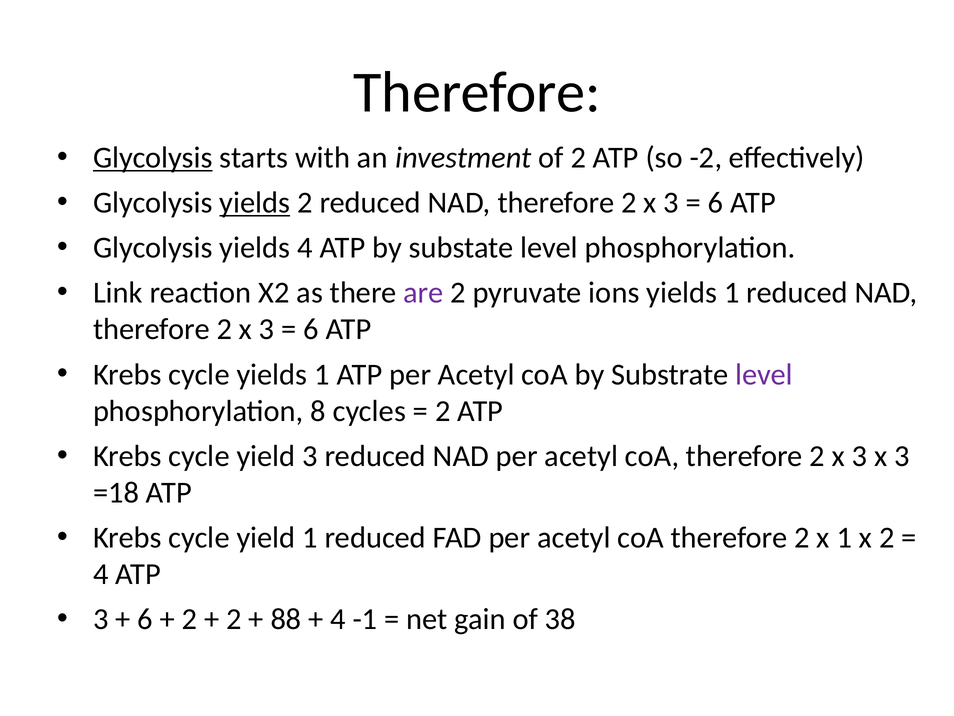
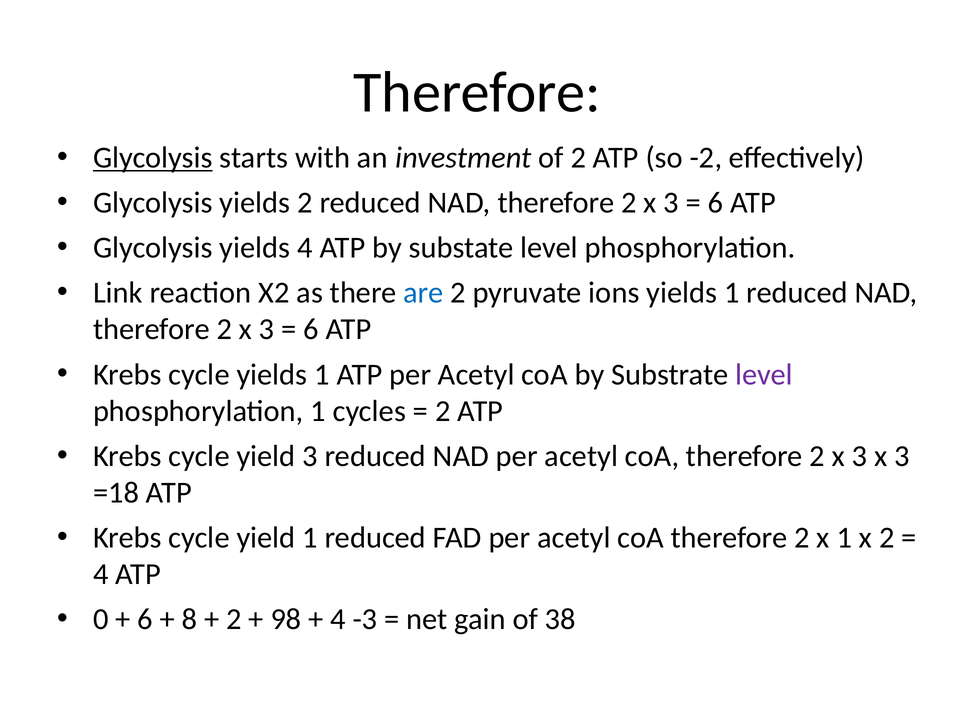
yields underline: present -> none (255, 203)
are colour: purple -> blue (423, 293)
phosphorylation 8: 8 -> 1 (318, 411)
3: 3 -> 0 (101, 619)
2: 2 -> 8 (189, 619)
88: 88 -> 98 (286, 619)
-1: -1 -> -3 (365, 619)
